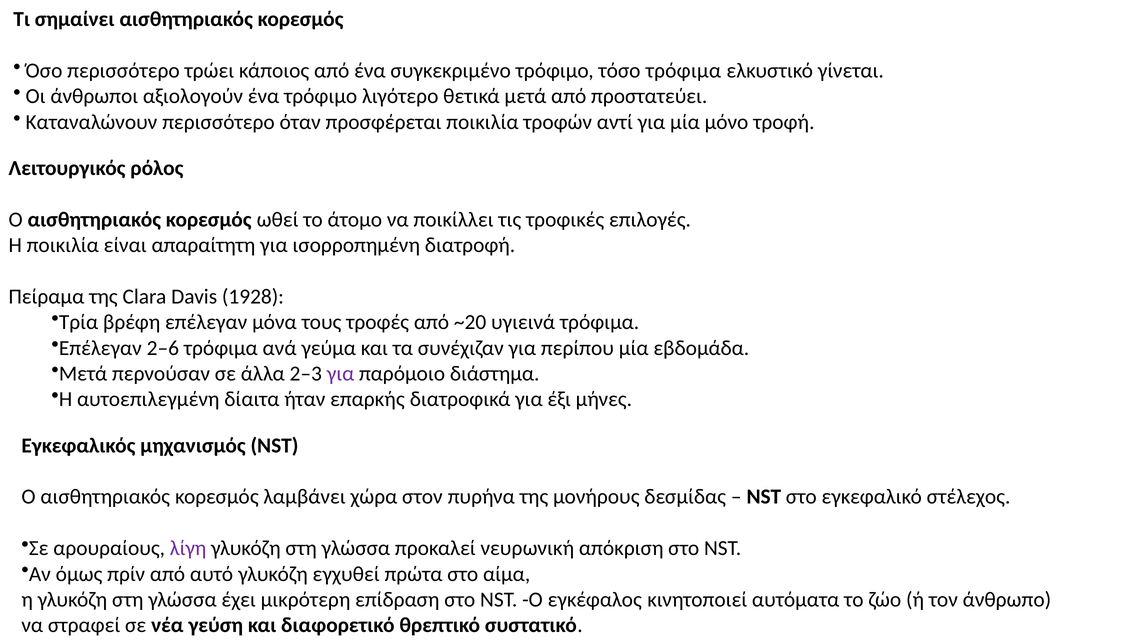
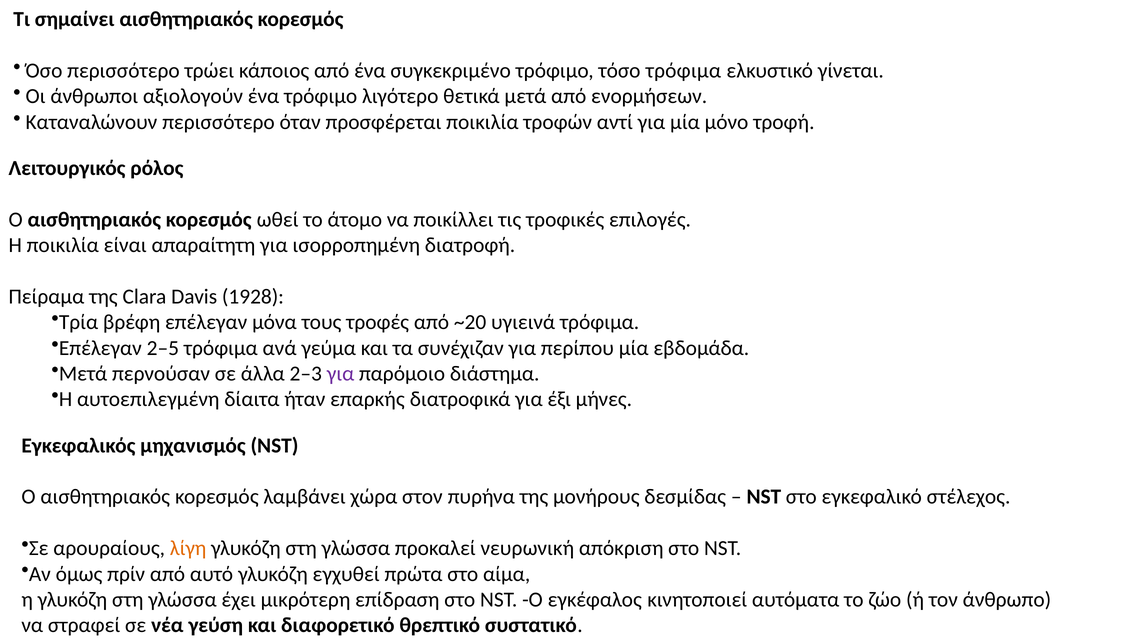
προστατεύει: προστατεύει -> ενορμήσεων (649, 96)
2–6: 2–6 -> 2–5 (163, 348)
λίγη colour: purple -> orange (188, 549)
